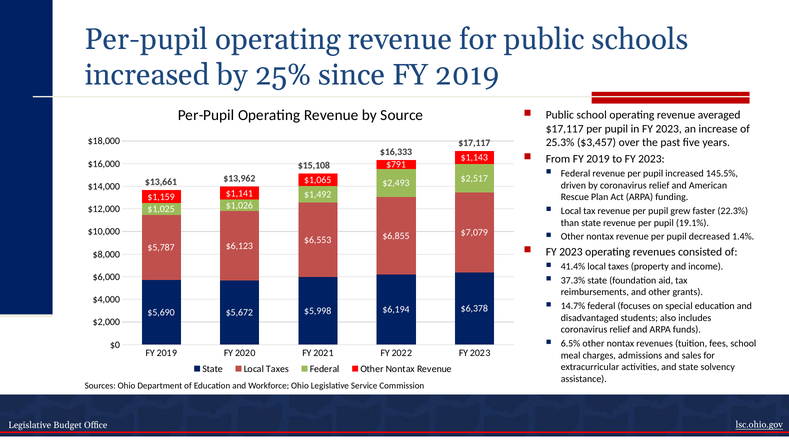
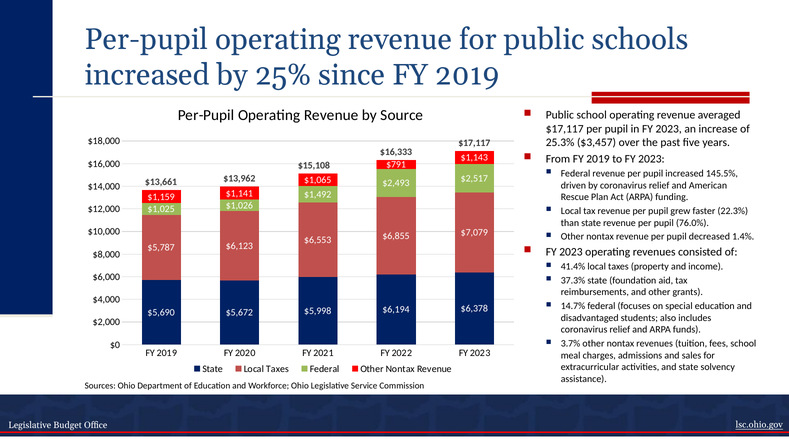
19.1%: 19.1% -> 76.0% (692, 223)
6.5%: 6.5% -> 3.7% (571, 343)
